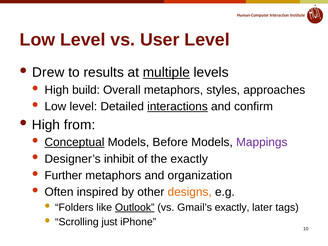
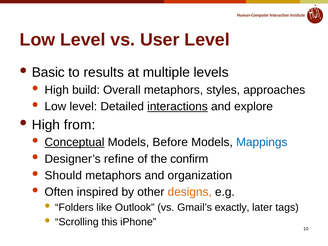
Drew: Drew -> Basic (48, 72)
multiple underline: present -> none (166, 72)
confirm: confirm -> explore (254, 107)
Mappings colour: purple -> blue (262, 142)
inhibit: inhibit -> refine (119, 159)
the exactly: exactly -> confirm (189, 159)
Further: Further -> Should (63, 175)
Outlook underline: present -> none (135, 207)
just: just -> this (109, 222)
